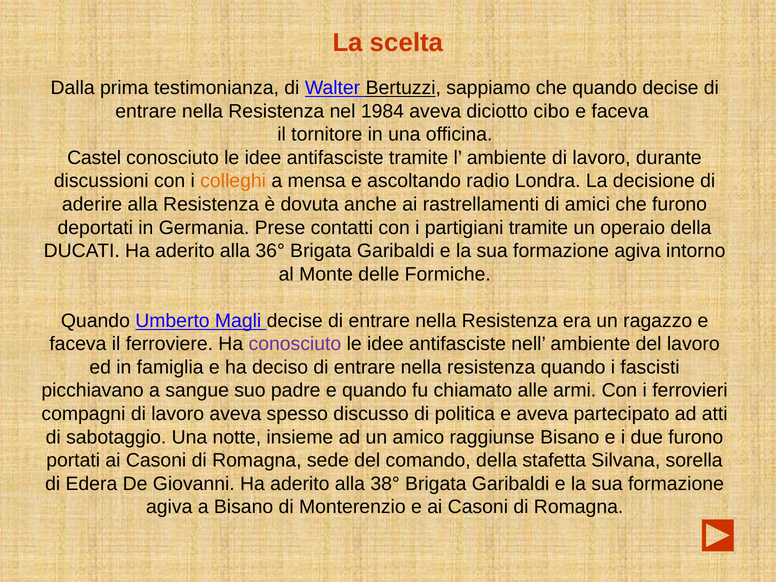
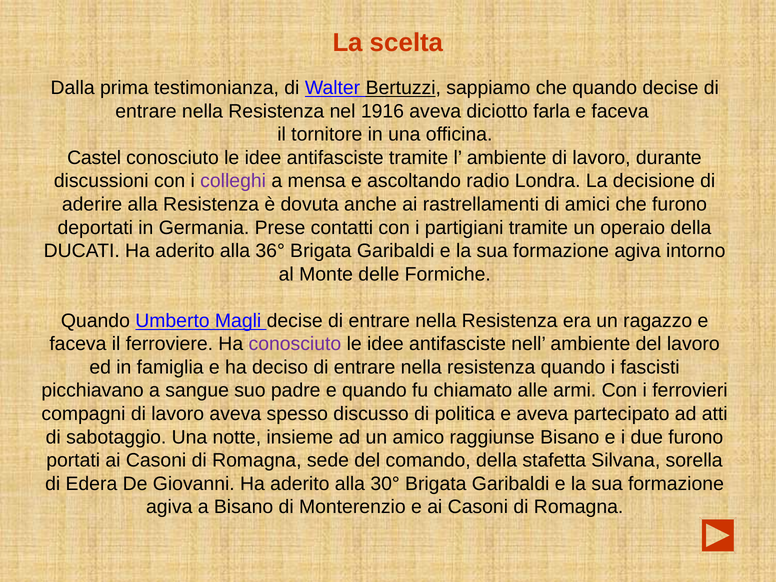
1984: 1984 -> 1916 (382, 111)
cibo: cibo -> farla (552, 111)
colleghi colour: orange -> purple (233, 181)
38°: 38° -> 30° (385, 484)
